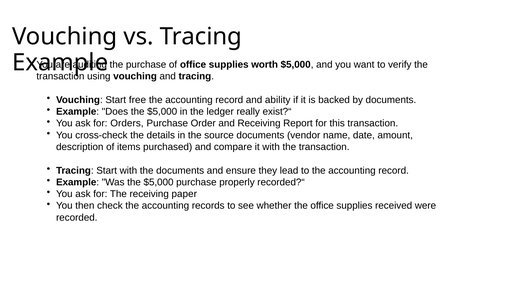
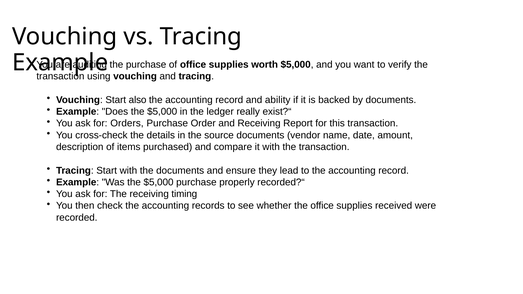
free: free -> also (138, 100)
paper: paper -> timing (184, 194)
